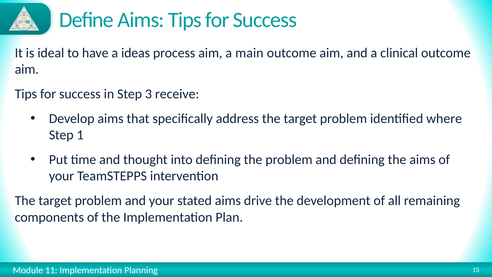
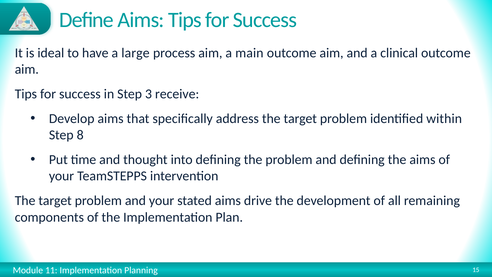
ideas: ideas -> large (135, 53)
where: where -> within (444, 119)
1: 1 -> 8 (80, 135)
